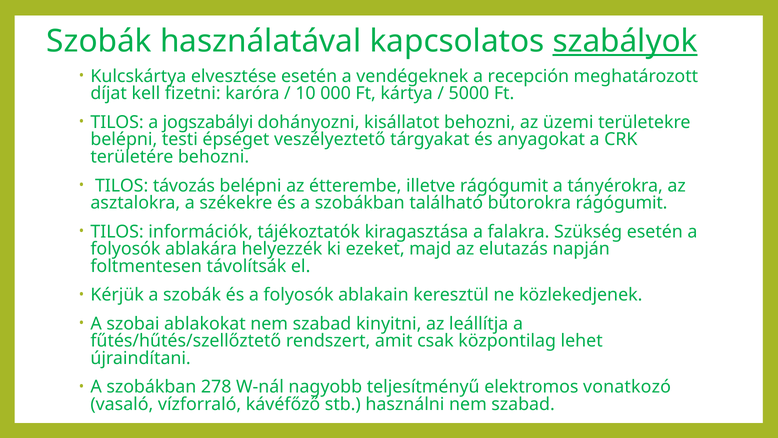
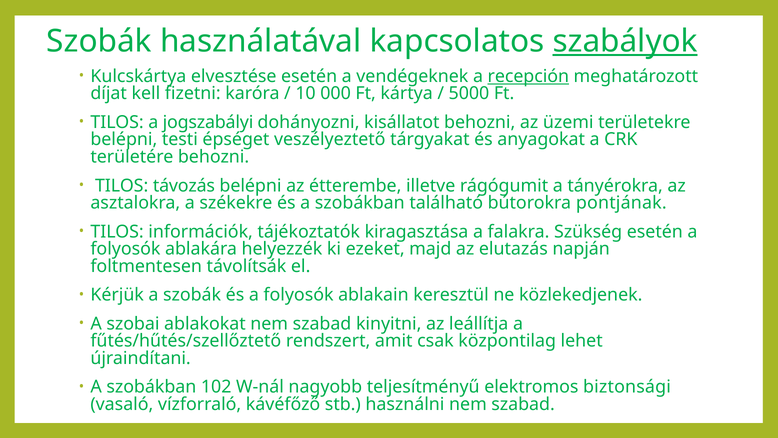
recepción underline: none -> present (528, 76)
bútorokra rágógumit: rágógumit -> pontjának (621, 203)
278: 278 -> 102 (216, 387)
vonatkozó: vonatkozó -> biztonsági (627, 387)
